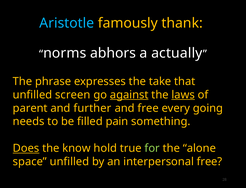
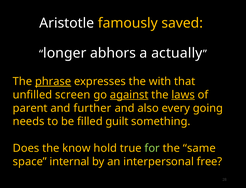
Aristotle colour: light blue -> white (67, 23)
thank: thank -> saved (182, 23)
norms: norms -> longer (65, 53)
phrase underline: none -> present (53, 82)
take: take -> with (160, 82)
and free: free -> also (148, 108)
pain: pain -> guilt (117, 122)
Does underline: present -> none (26, 148)
alone: alone -> same (199, 148)
space unfilled: unfilled -> internal (69, 162)
